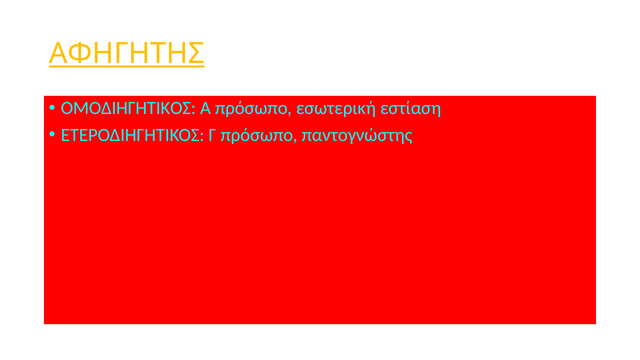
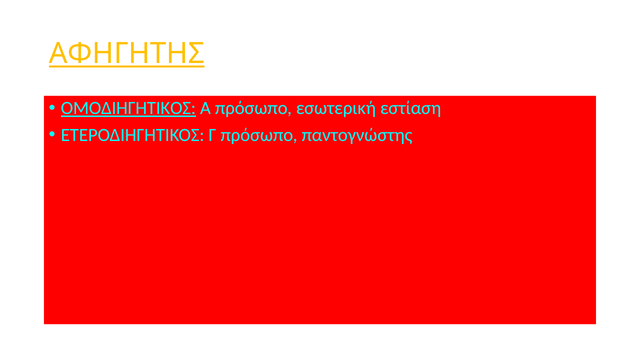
ΟΜΟΔΙΗΓΗΤΙΚΟΣ underline: none -> present (128, 108)
